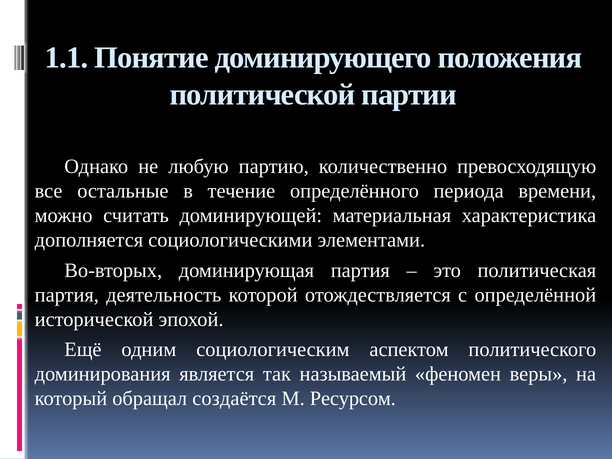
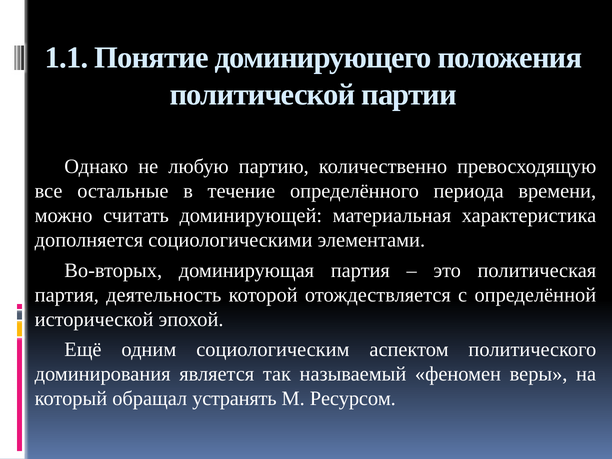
создаётся: создаётся -> устранять (234, 399)
